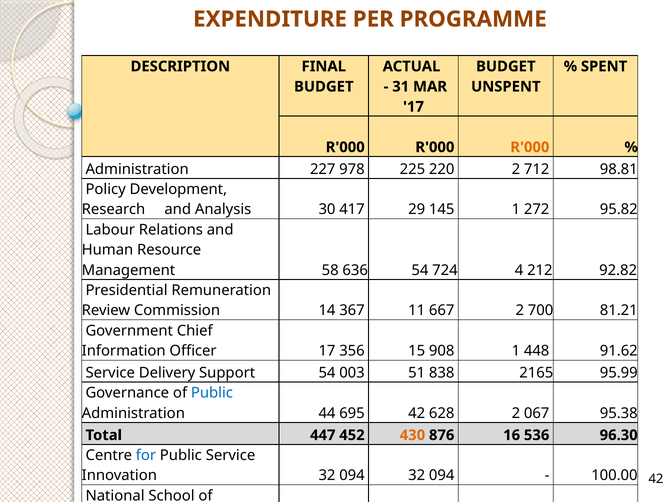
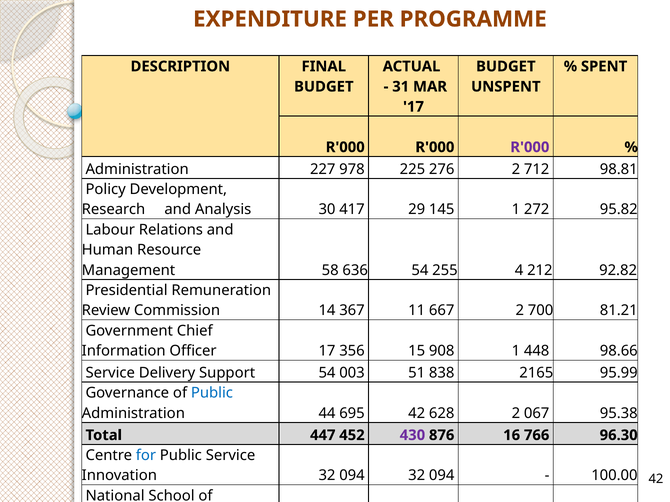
R'000 colour: orange -> purple (530, 147)
220: 220 -> 276 (442, 169)
724: 724 -> 255 (445, 270)
91.62: 91.62 -> 98.66 (619, 351)
430 colour: orange -> purple (412, 436)
536: 536 -> 766 (537, 436)
